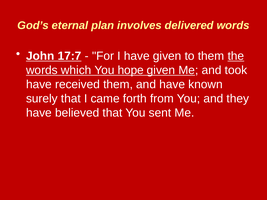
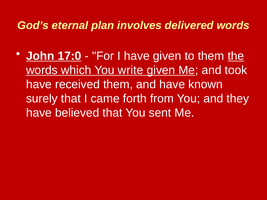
17:7: 17:7 -> 17:0 (70, 56)
hope: hope -> write (131, 70)
